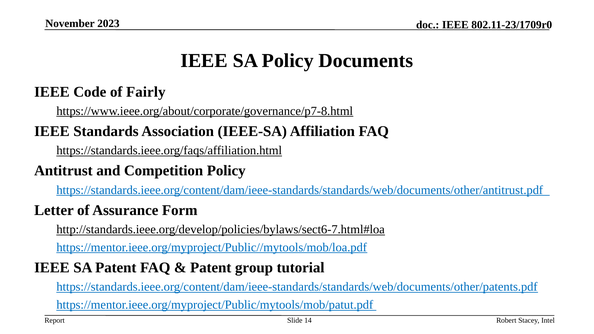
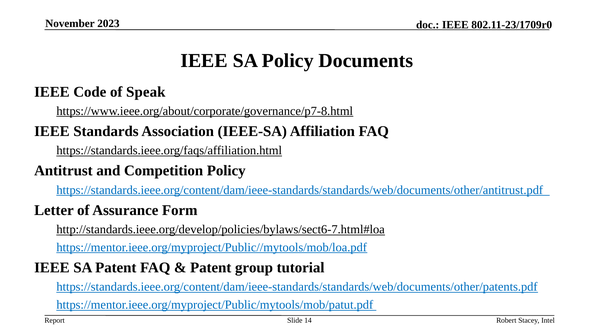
Fairly: Fairly -> Speak (146, 92)
